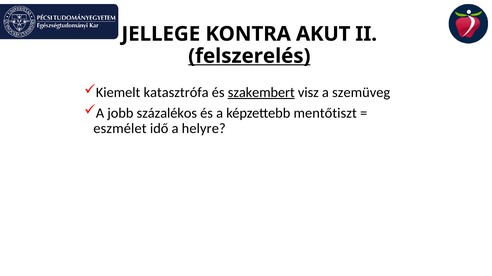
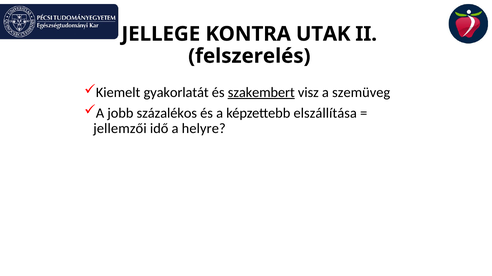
AKUT: AKUT -> UTAK (323, 34)
felszerelés underline: present -> none (249, 56)
katasztrófa: katasztrófa -> gyakorlatát (176, 93)
mentőtiszt: mentőtiszt -> elszállítása (325, 113)
eszmélet: eszmélet -> jellemzői (120, 129)
